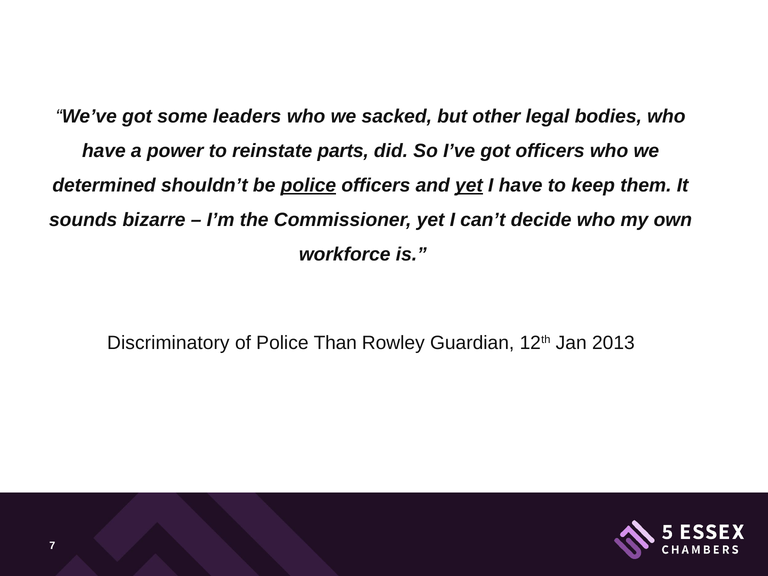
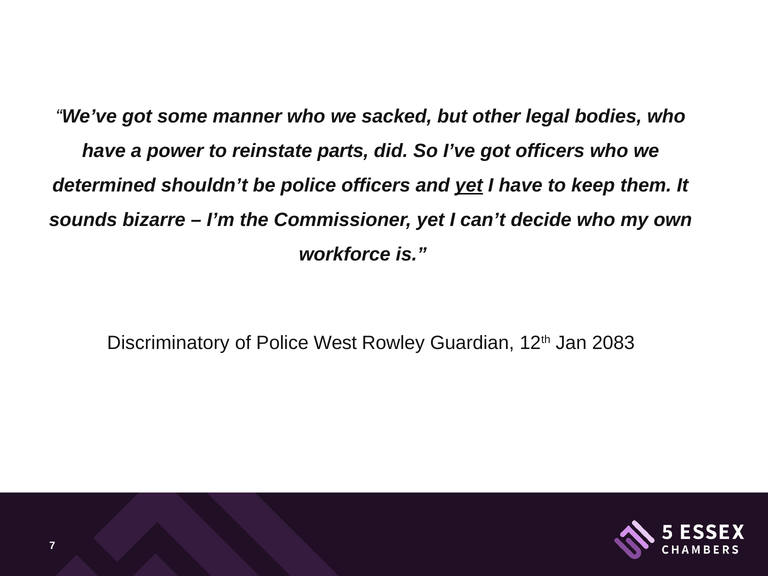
leaders: leaders -> manner (247, 116)
police underline: present -> none (308, 185)
Than: Than -> West (335, 343)
2013: 2013 -> 2083 (613, 343)
